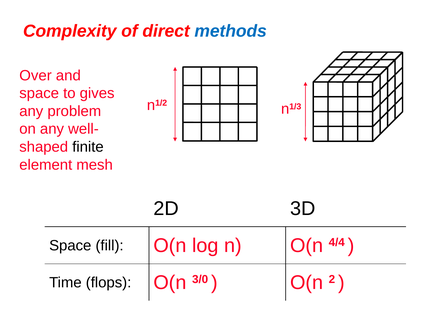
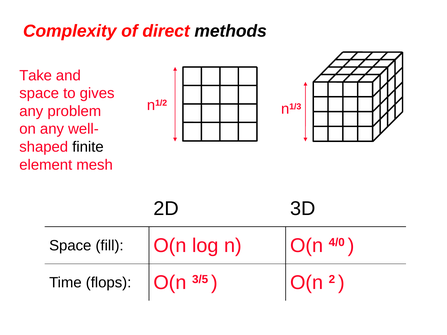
methods colour: blue -> black (231, 31)
Over: Over -> Take (36, 75)
4/4: 4/4 -> 4/0 (337, 243)
3/0: 3/0 -> 3/5 (200, 280)
